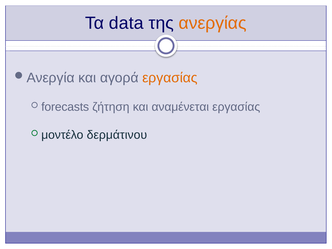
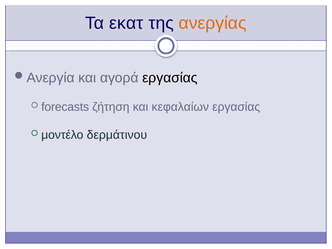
data: data -> εκατ (126, 23)
εργασίας colour: orange -> black (170, 78)
αναμένεται: αναμένεται -> κεφαλαίων (180, 107)
